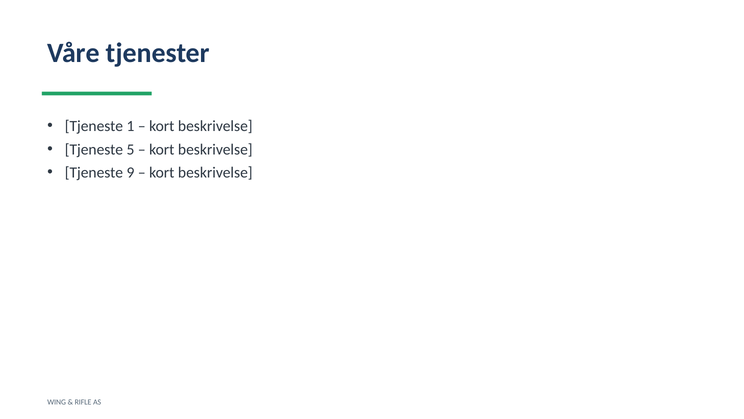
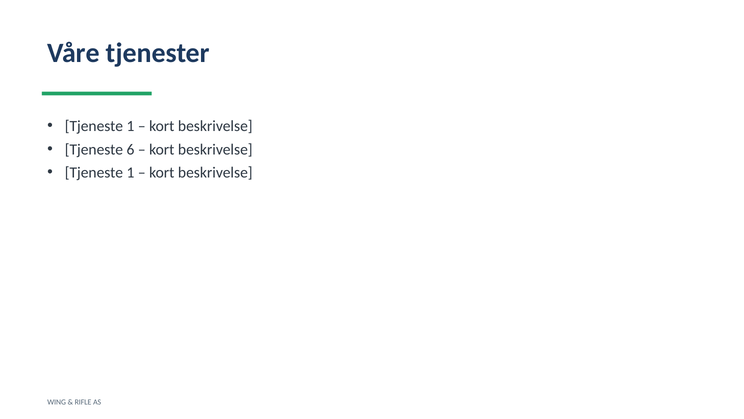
5: 5 -> 6 (130, 149)
9: 9 -> 1 (130, 173)
